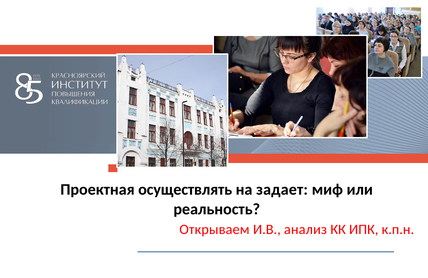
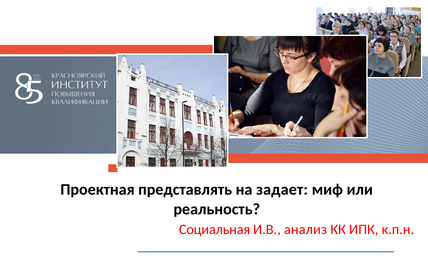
осуществлять: осуществлять -> представлять (185, 190)
Открываем: Открываем -> Социальная (215, 230)
